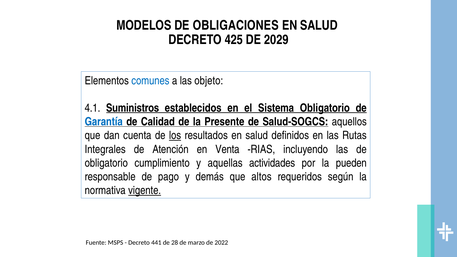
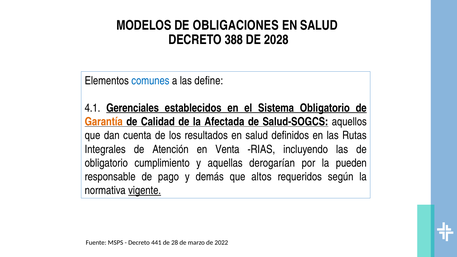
425: 425 -> 388 (234, 40)
2029: 2029 -> 2028 (276, 40)
objeto: objeto -> define (209, 81)
Suministros: Suministros -> Gerenciales (133, 108)
Garantía colour: blue -> orange (104, 122)
Presente: Presente -> Afectada (224, 122)
los underline: present -> none (175, 136)
actividades: actividades -> derogarían (272, 163)
